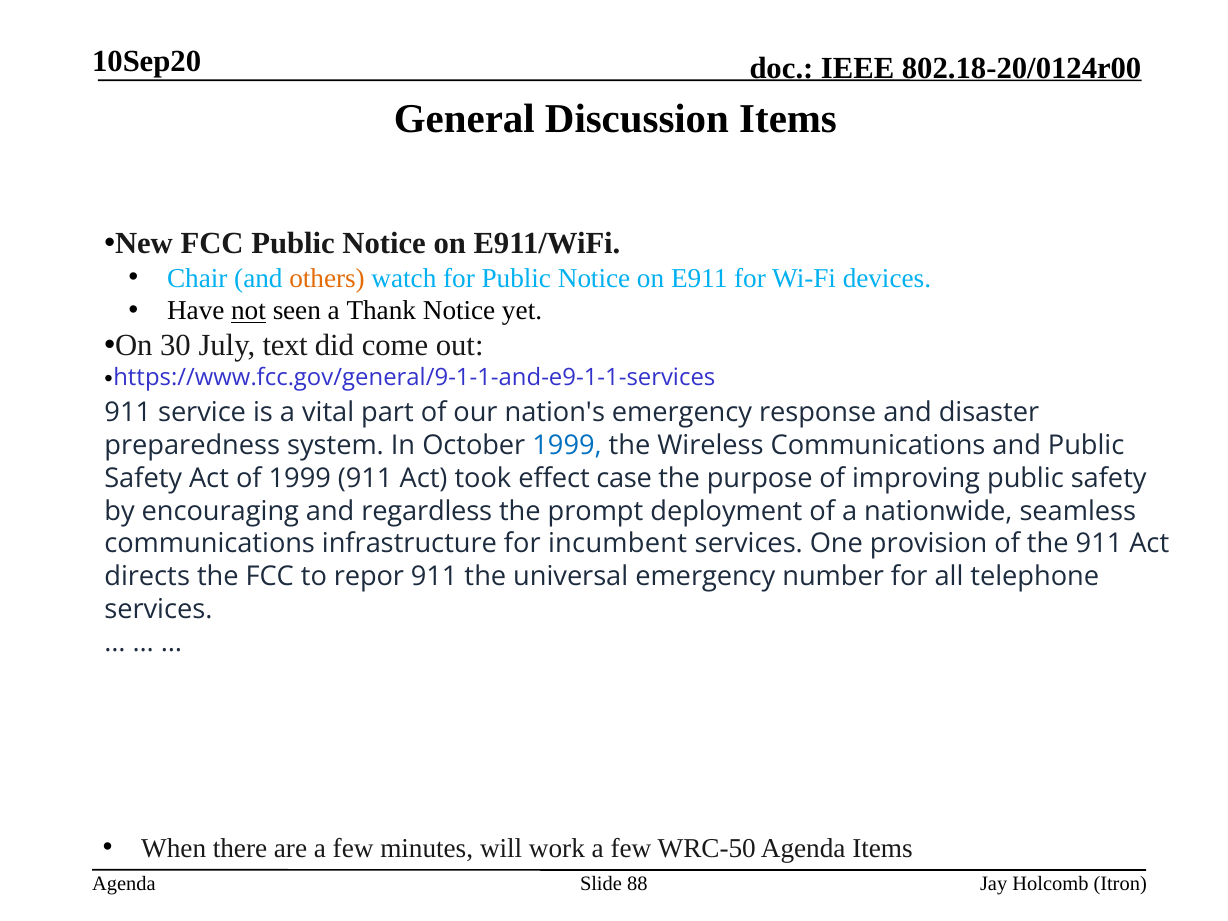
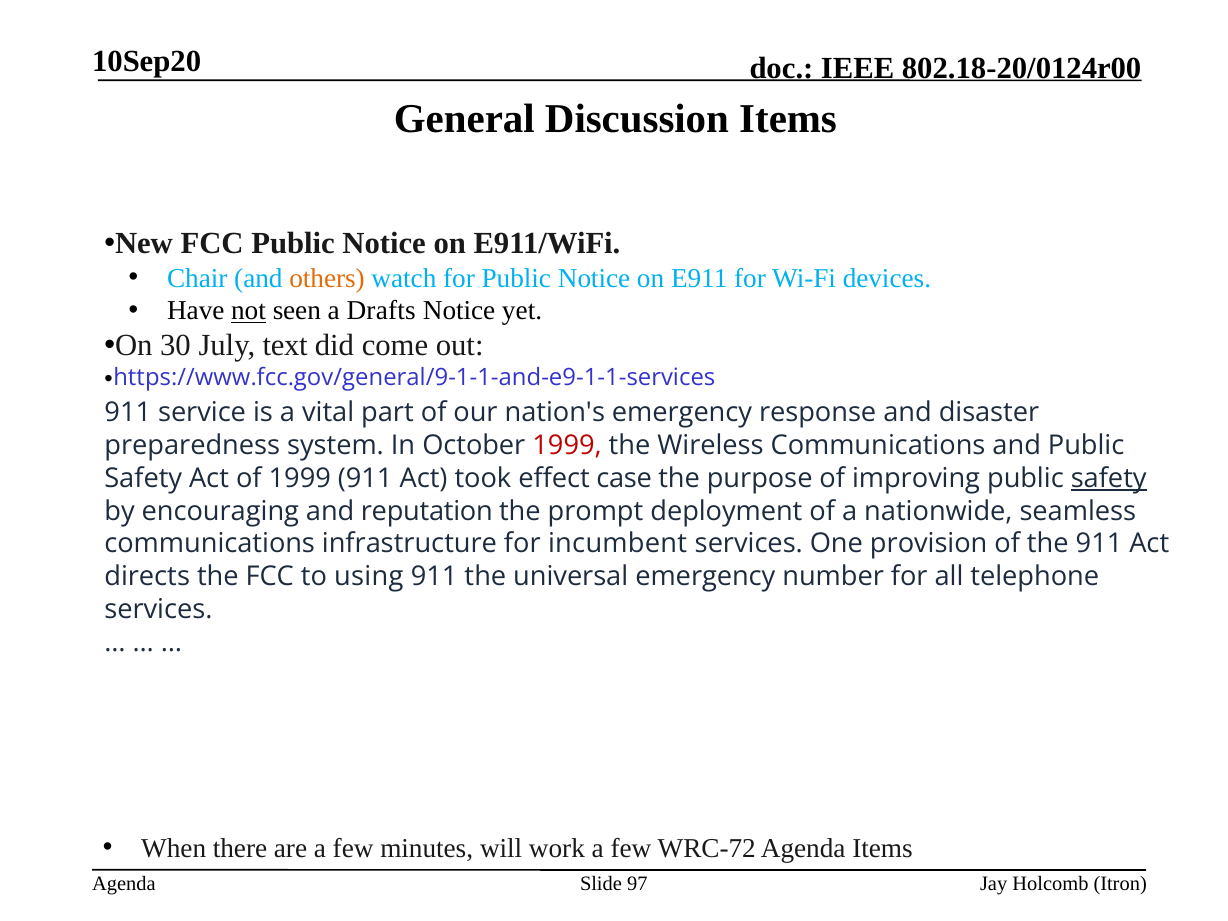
Thank: Thank -> Drafts (381, 311)
1999 colour: blue -> red (567, 446)
safety underline: none -> present (1109, 478)
regardless: regardless -> reputation (427, 511)
repor: repor -> using (369, 577)
WRC-50: WRC-50 -> WRC-72 (707, 848)
88: 88 -> 97 (637, 883)
